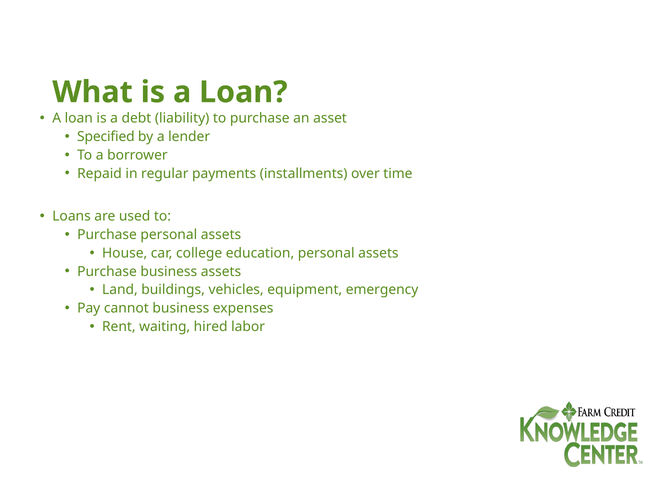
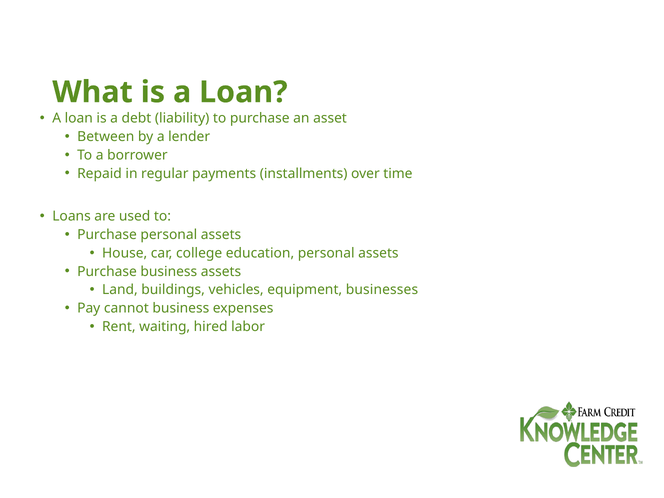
Specified: Specified -> Between (106, 137)
emergency: emergency -> businesses (382, 290)
